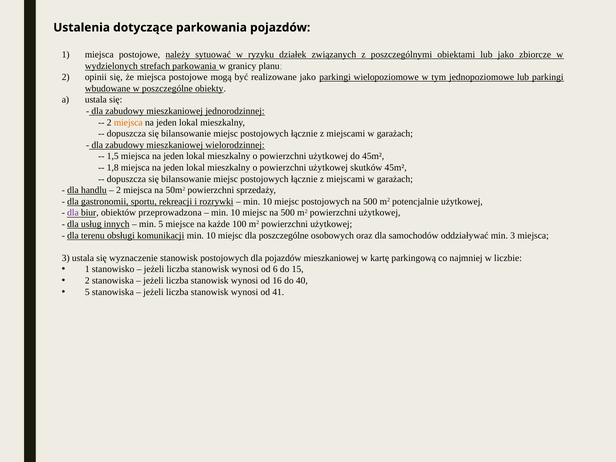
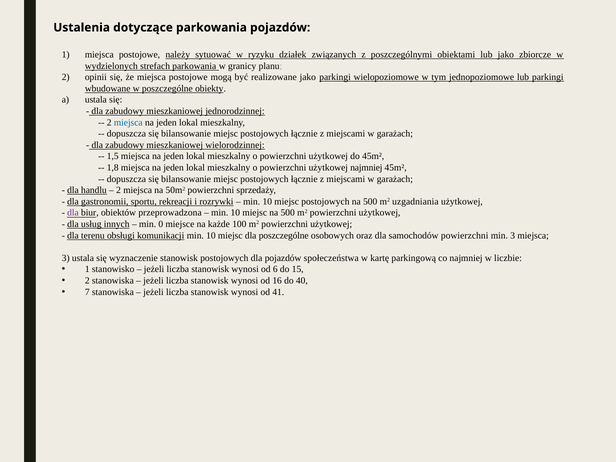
miejsca colour: orange -> blue (128, 122)
użytkowej skutków: skutków -> najmniej (366, 168)
potencjalnie: potencjalnie -> uzgadniania (415, 202)
min 5: 5 -> 0 (161, 224)
samochodów oddziaływać: oddziaływać -> powierzchni (465, 235)
pojazdów mieszkaniowej: mieszkaniowej -> społeczeństwa (331, 258)
5: 5 -> 7 (87, 292)
